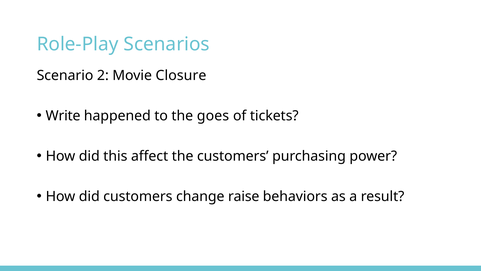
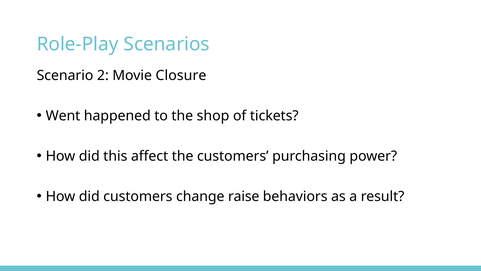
Write: Write -> Went (63, 116)
goes: goes -> shop (213, 116)
